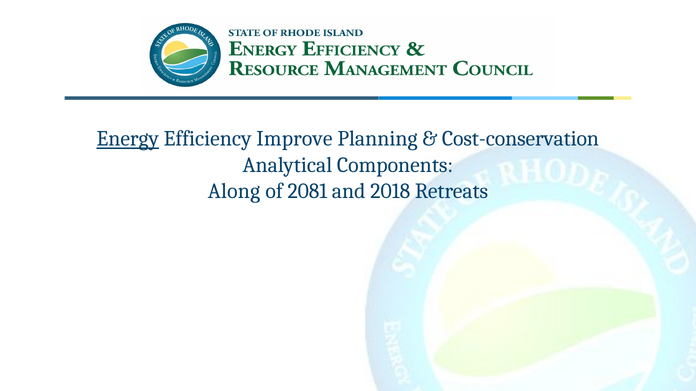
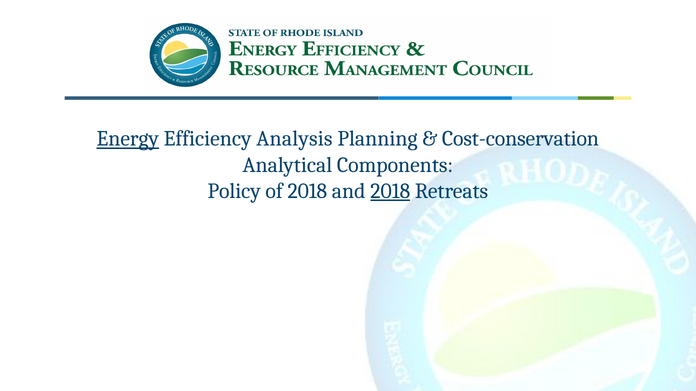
Improve: Improve -> Analysis (294, 139)
Along: Along -> Policy (234, 191)
of 2081: 2081 -> 2018 (307, 191)
2018 underline: none -> present (390, 191)
